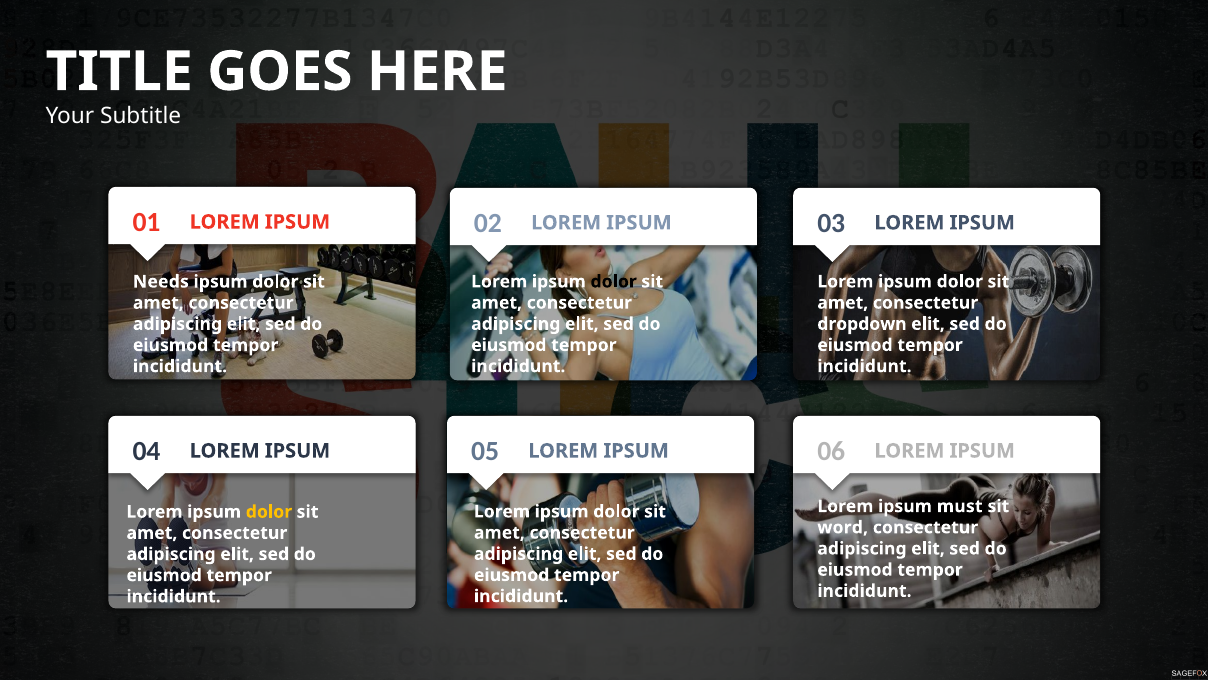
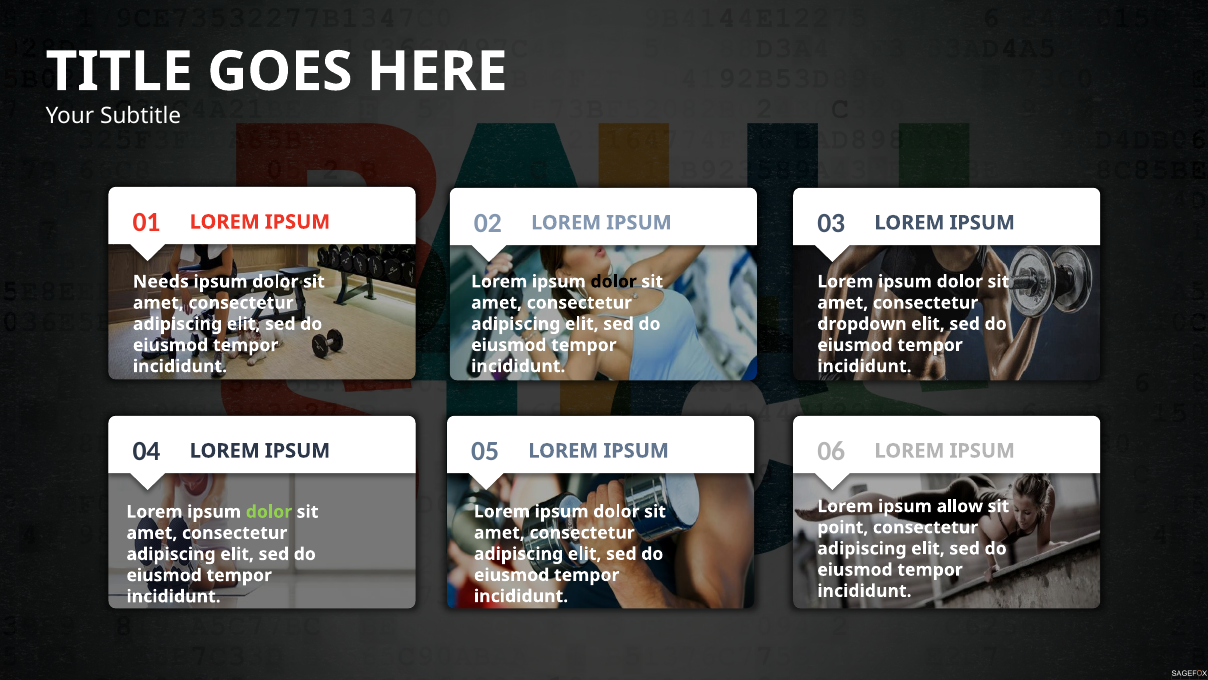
must: must -> allow (960, 506)
dolor colour: yellow -> light green (269, 511)
word: word -> point (843, 527)
